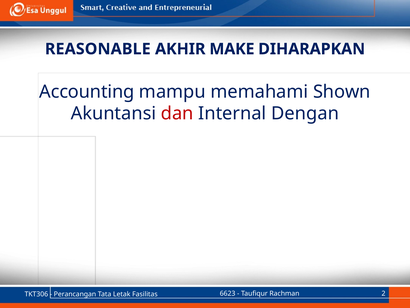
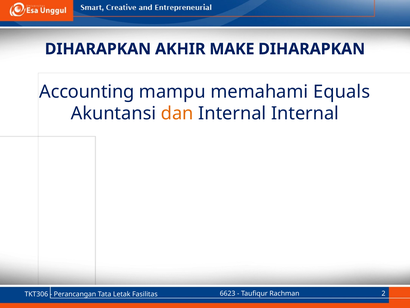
REASONABLE: REASONABLE -> DIHARAPKAN (98, 49)
Shown: Shown -> Equals (342, 91)
dan colour: red -> orange (177, 113)
Internal Dengan: Dengan -> Internal (305, 113)
